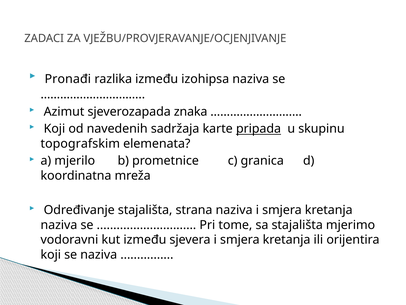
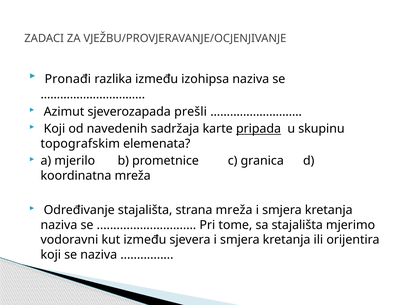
znaka: znaka -> prešli (191, 111)
strana naziva: naziva -> mreža (234, 210)
